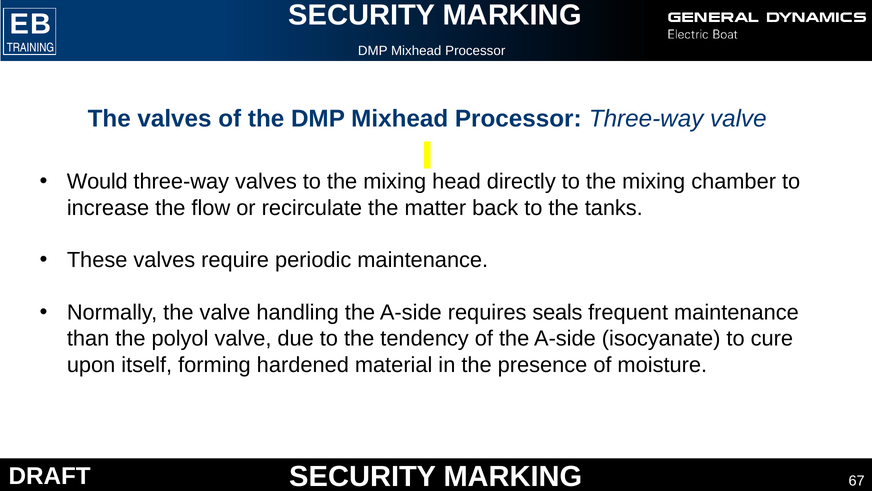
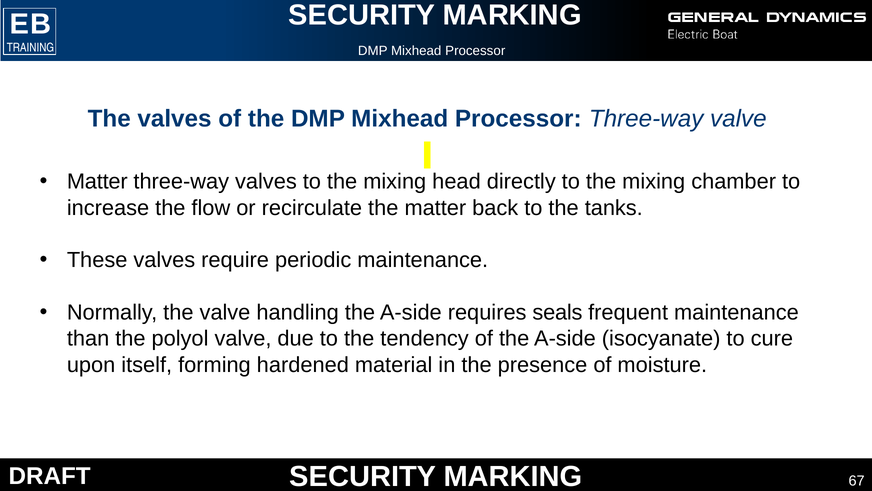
Would: Would -> Matter (97, 181)
